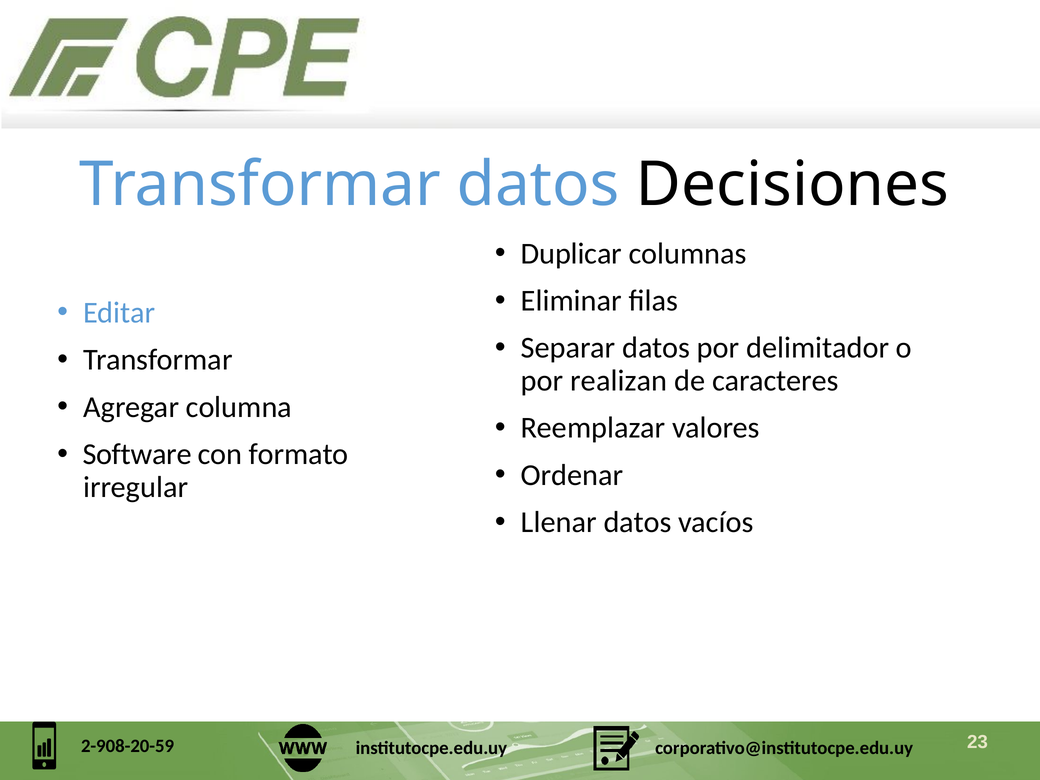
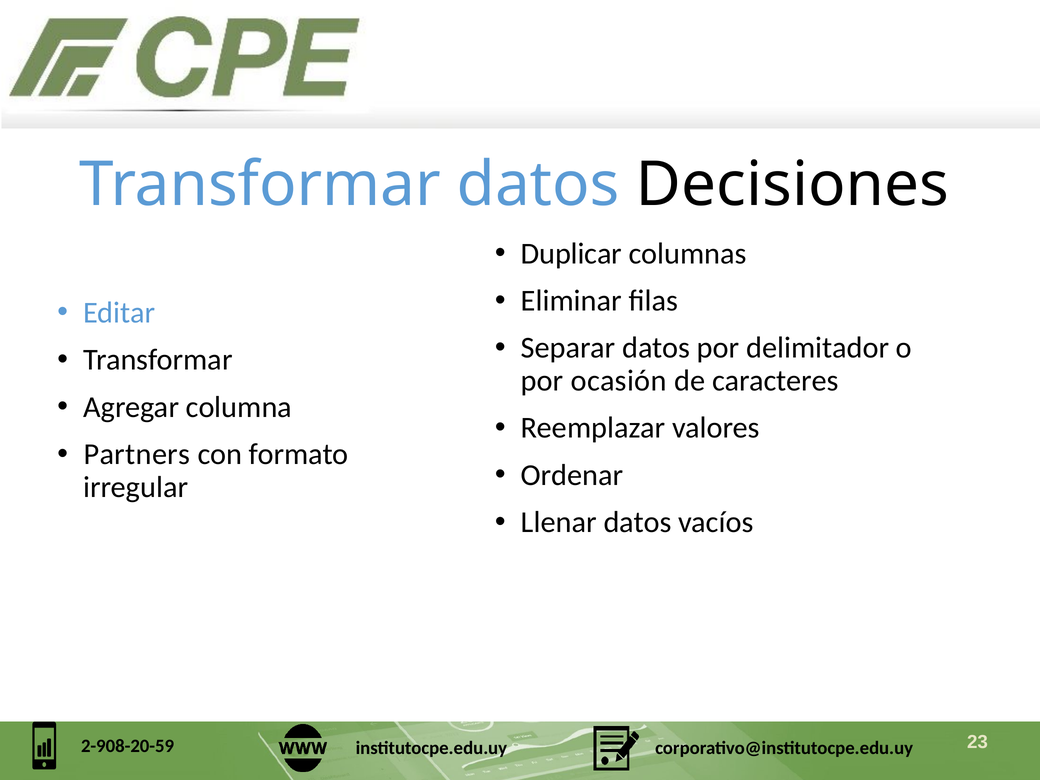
realizan: realizan -> ocasión (619, 381)
Software: Software -> Partners (137, 454)
